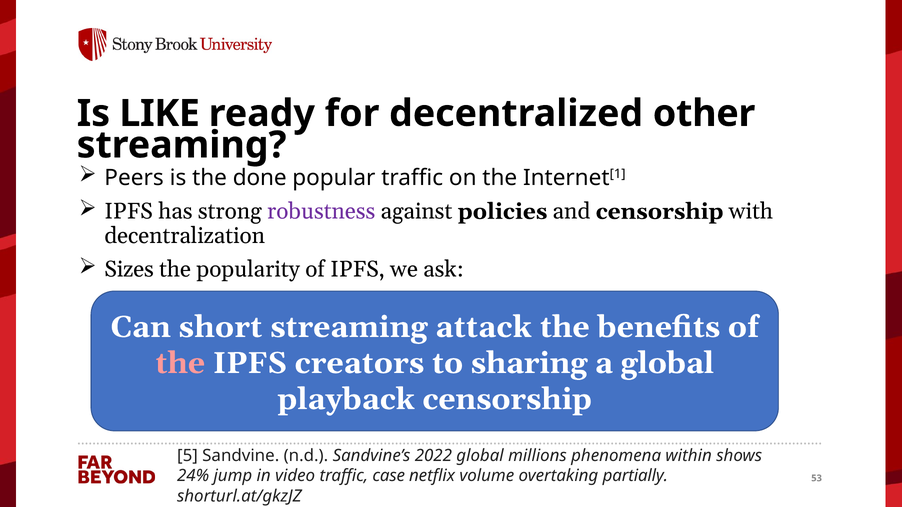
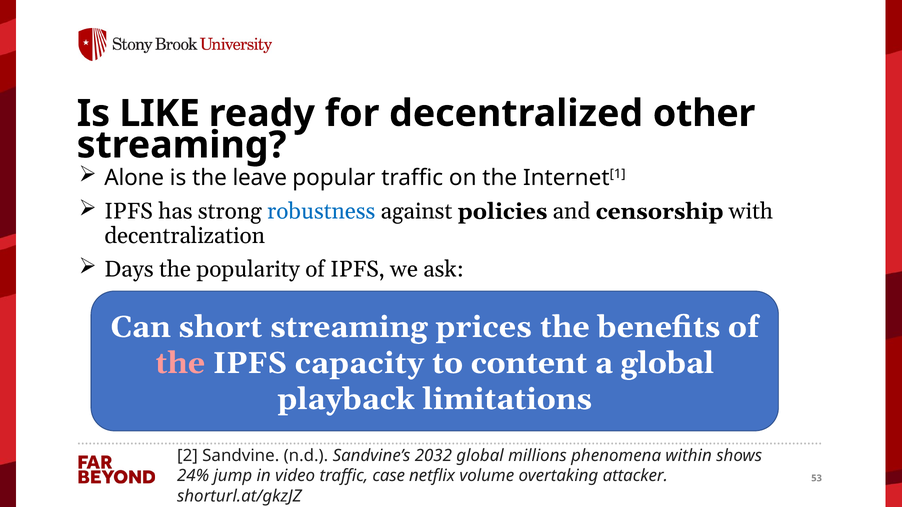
Peers: Peers -> Alone (134, 178)
done: done -> leave (260, 178)
robustness colour: purple -> blue (321, 212)
Sizes: Sizes -> Days (129, 270)
attack: attack -> prices (484, 327)
creators: creators -> capacity (359, 363)
sharing: sharing -> content (529, 363)
playback censorship: censorship -> limitations (507, 399)
5: 5 -> 2 (187, 456)
2022: 2022 -> 2032 (433, 456)
partially: partially -> attacker (635, 476)
